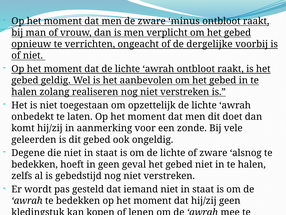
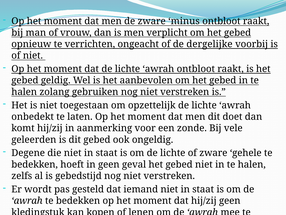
realiseren: realiseren -> gebruiken (95, 92)
alsnog: alsnog -> gehele (246, 153)
